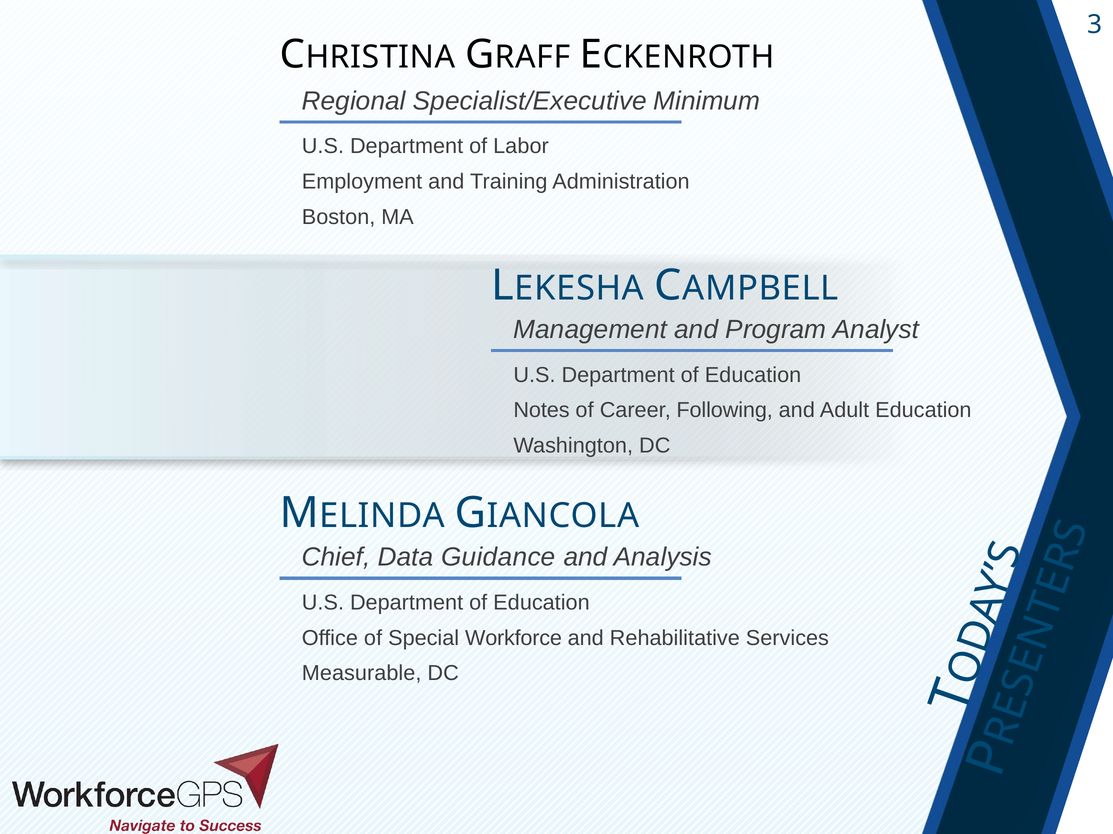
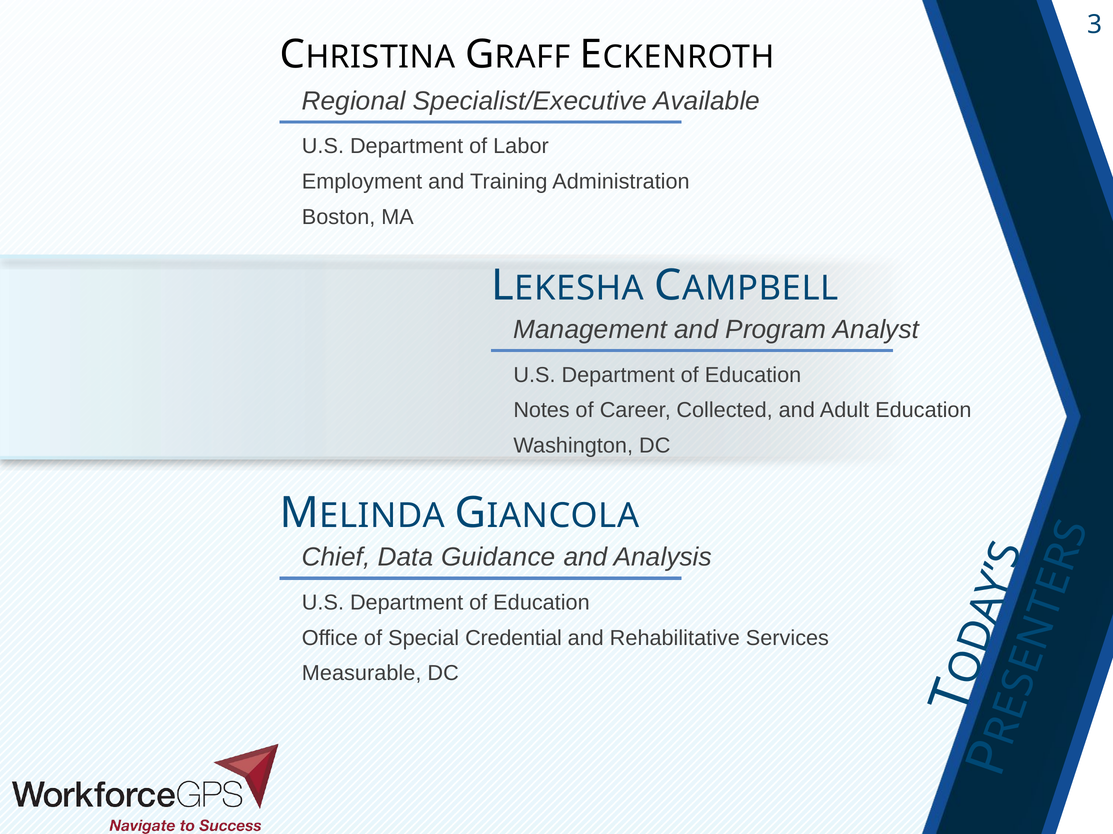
Minimum: Minimum -> Available (707, 101)
Following: Following -> Collected (725, 411)
Workforce: Workforce -> Credential (514, 638)
